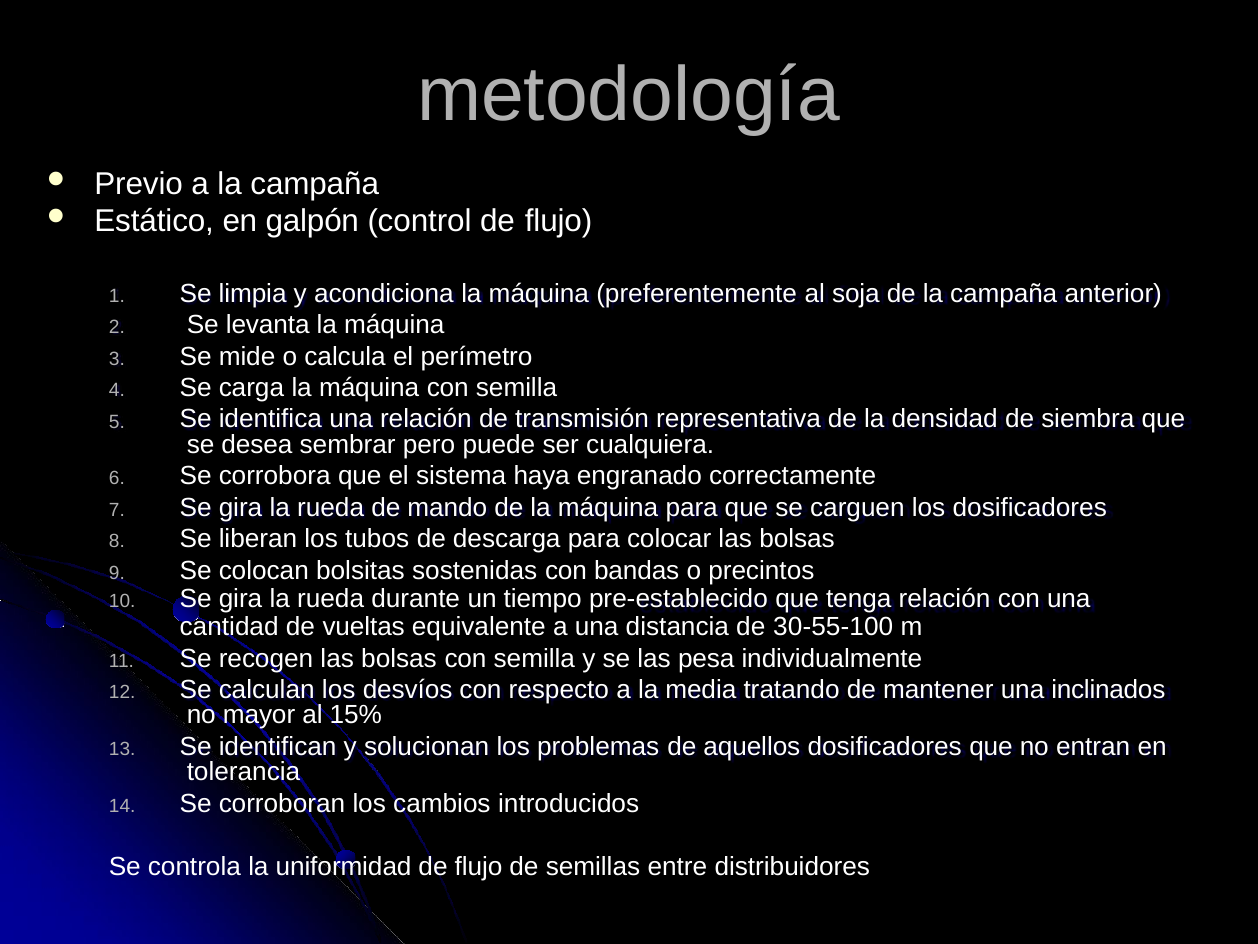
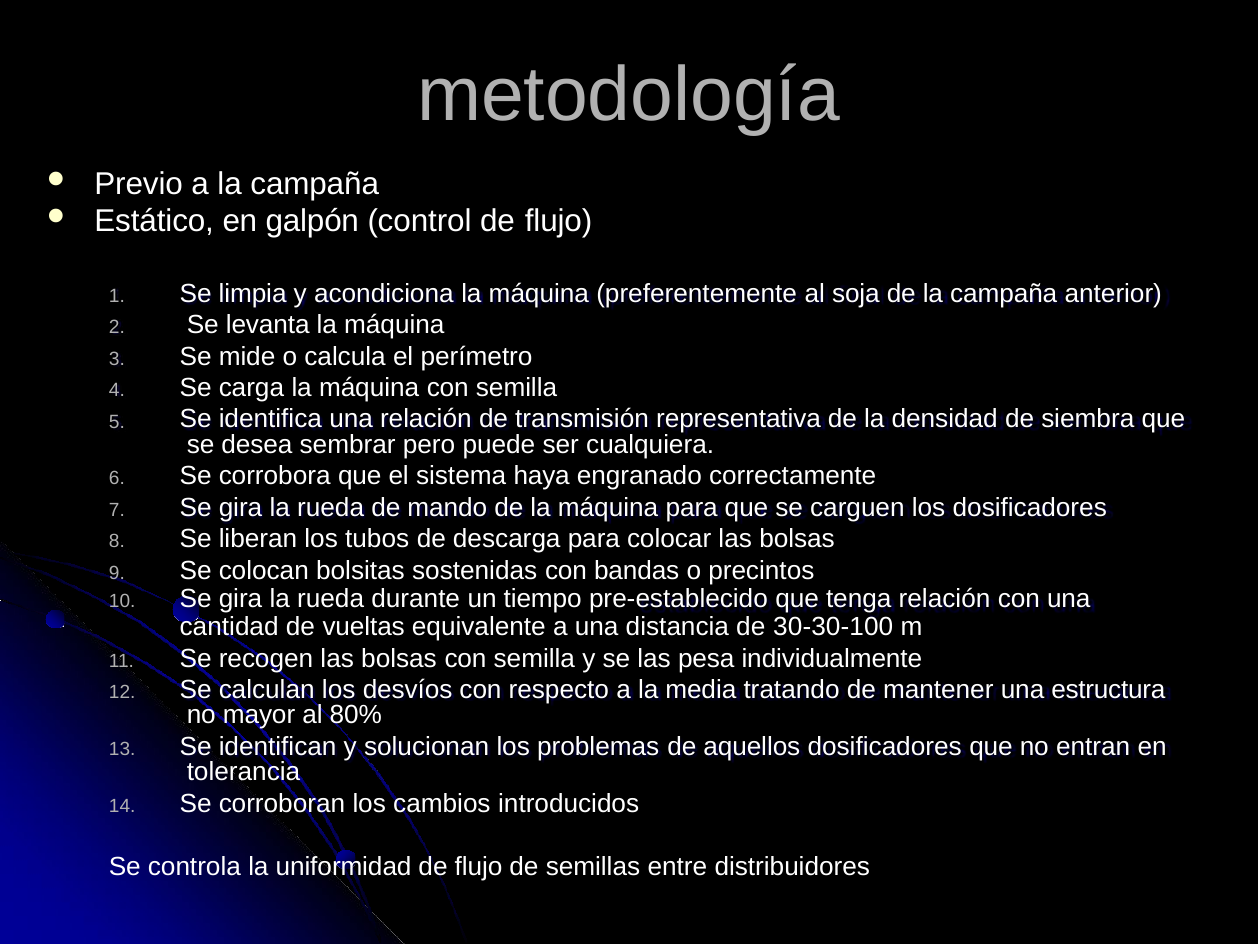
30-55-100: 30-55-100 -> 30-30-100 (833, 627)
inclinados: inclinados -> estructura (1108, 690)
15%: 15% -> 80% (356, 715)
